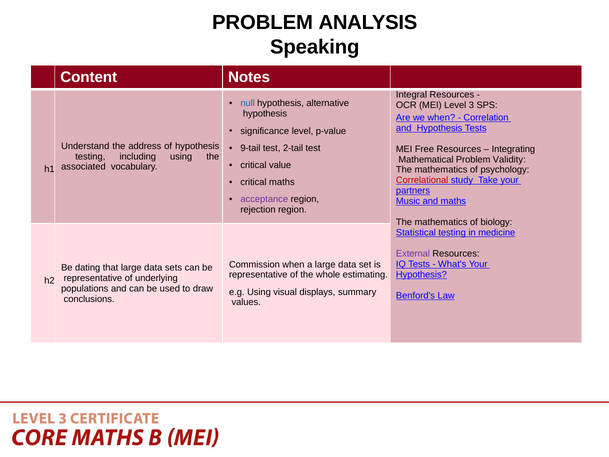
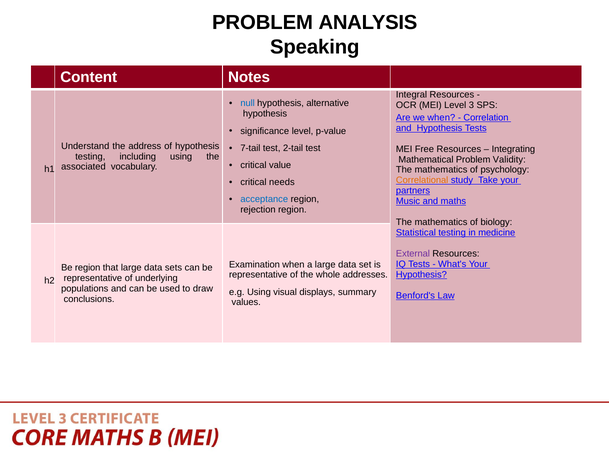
9-tail: 9-tail -> 7-tail (250, 148)
Correlational colour: red -> orange (422, 180)
critical maths: maths -> needs (282, 182)
acceptance colour: purple -> blue (264, 199)
Commission: Commission -> Examination (254, 264)
Be dating: dating -> region (88, 268)
estimating: estimating -> addresses (365, 275)
